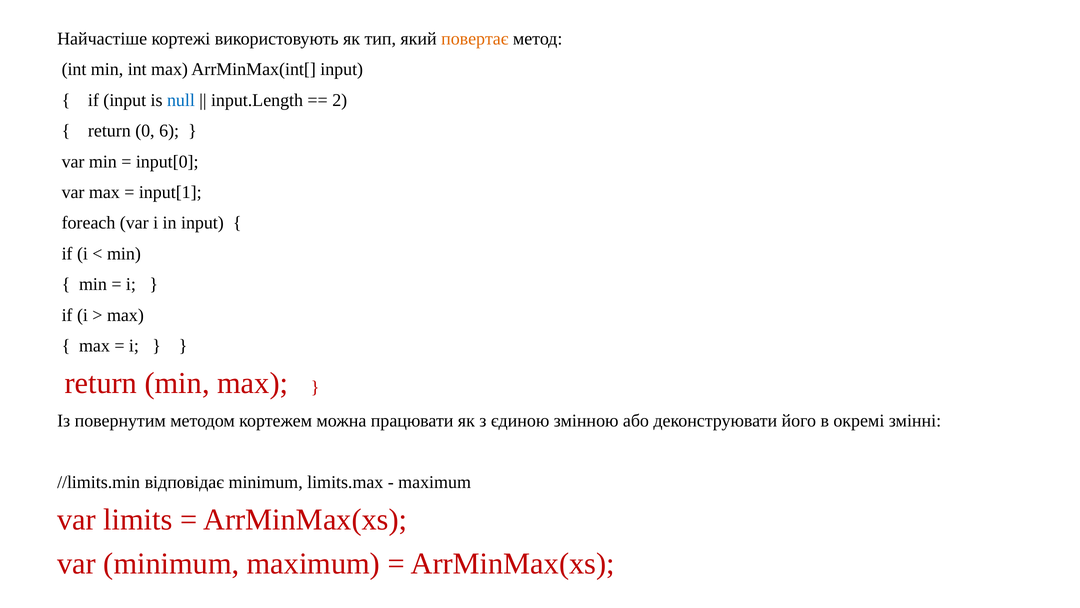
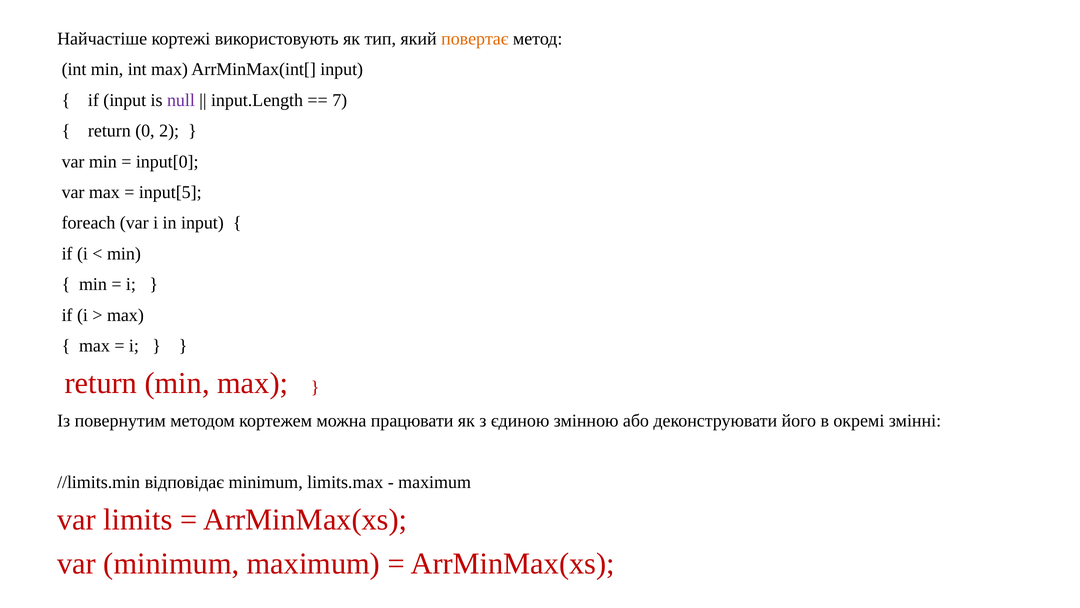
null colour: blue -> purple (181, 100)
2: 2 -> 7 (340, 100)
6: 6 -> 2 (169, 131)
input[1: input[1 -> input[5 (170, 192)
